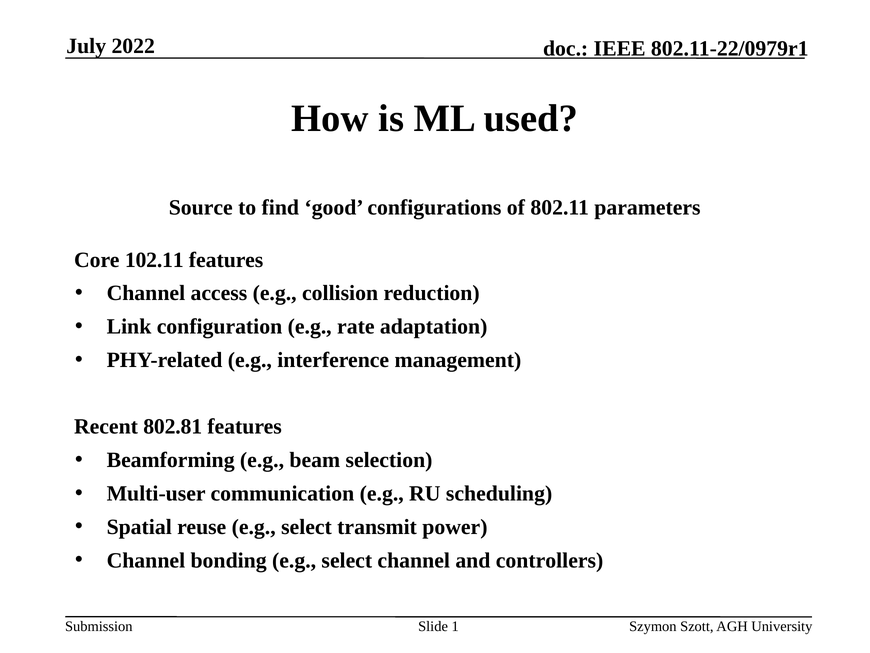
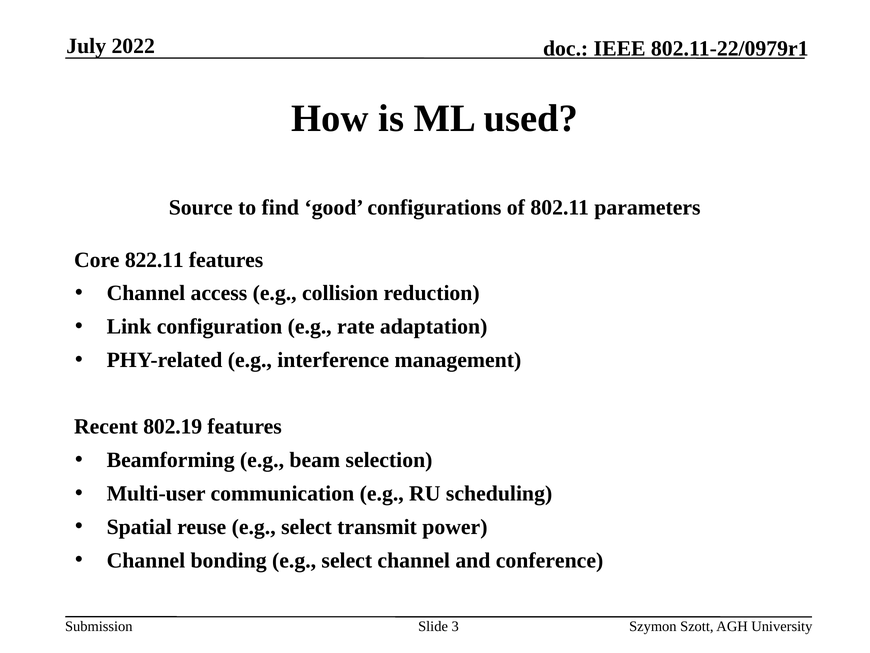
102.11: 102.11 -> 822.11 (154, 260)
802.81: 802.81 -> 802.19 (173, 426)
controllers: controllers -> conference (550, 560)
1: 1 -> 3 (455, 626)
